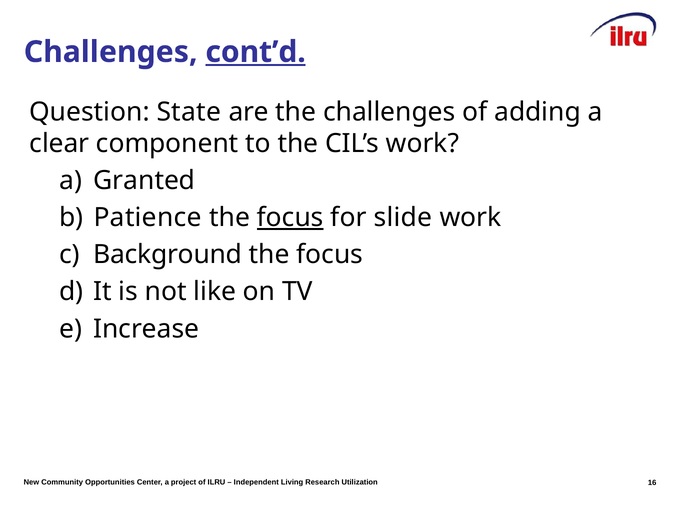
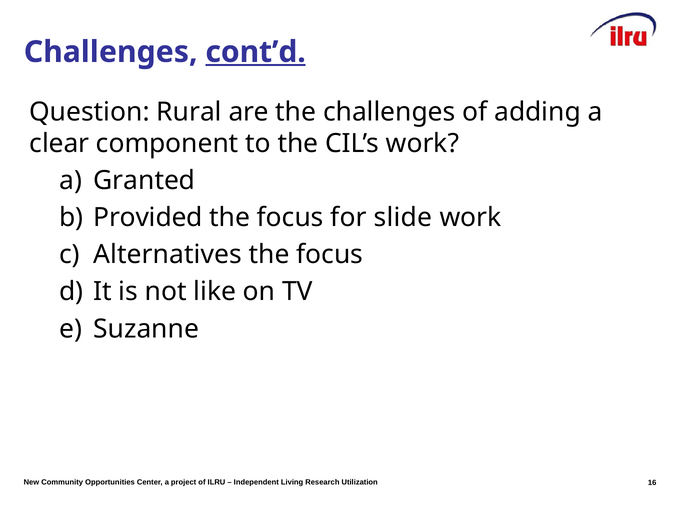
State: State -> Rural (189, 112)
Patience: Patience -> Provided (148, 218)
focus underline: present -> none (290, 218)
Background: Background -> Alternatives (168, 255)
Increase: Increase -> Suzanne (146, 329)
